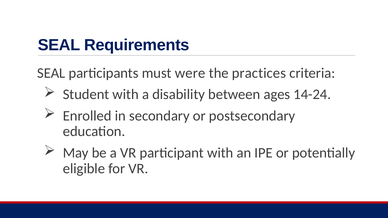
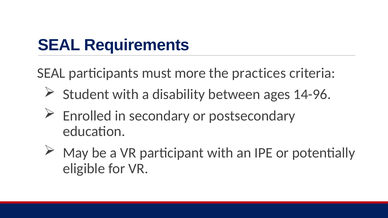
were: were -> more (190, 73)
14-24: 14-24 -> 14-96 (312, 95)
